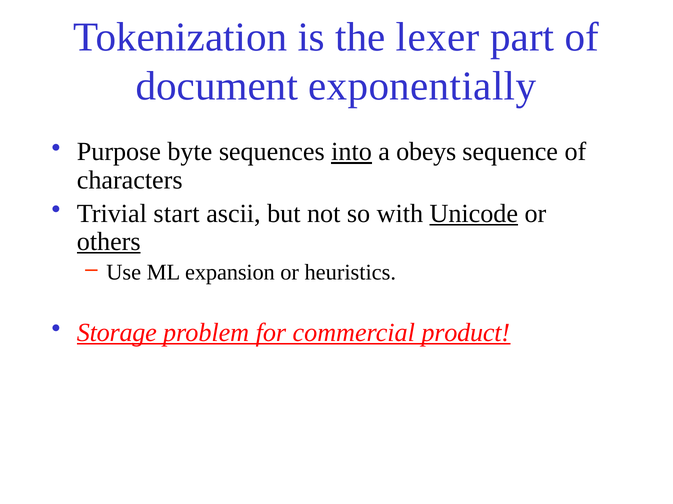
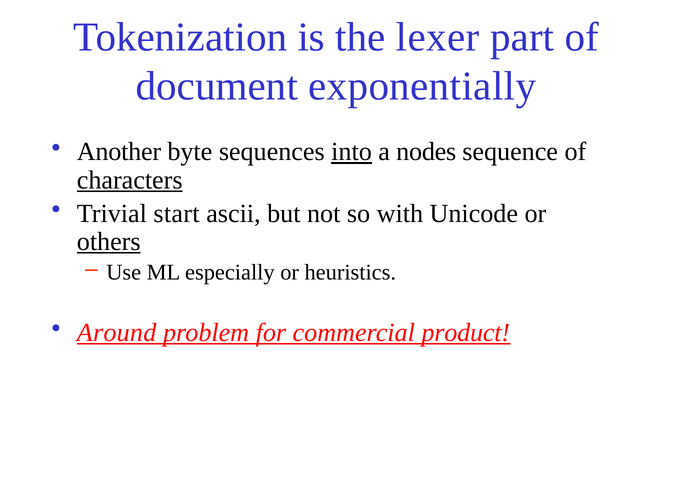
Purpose: Purpose -> Another (119, 152)
obeys: obeys -> nodes (426, 152)
characters underline: none -> present (130, 180)
Unicode underline: present -> none (474, 214)
expansion: expansion -> especially (230, 273)
Storage: Storage -> Around (117, 333)
